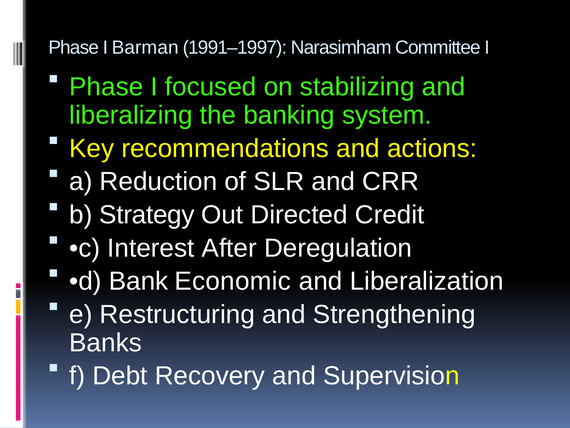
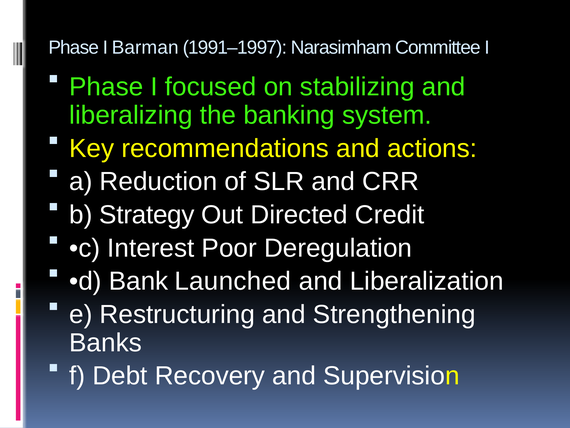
After: After -> Poor (229, 248)
Economic: Economic -> Launched (233, 281)
